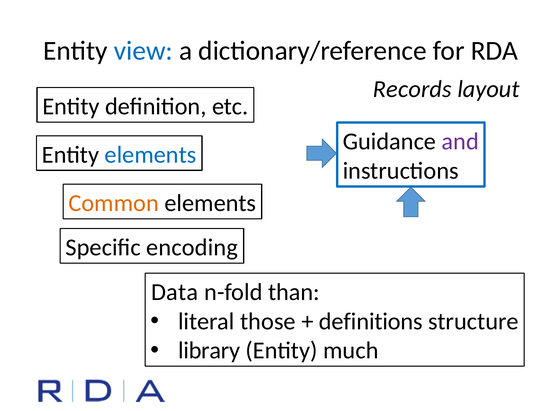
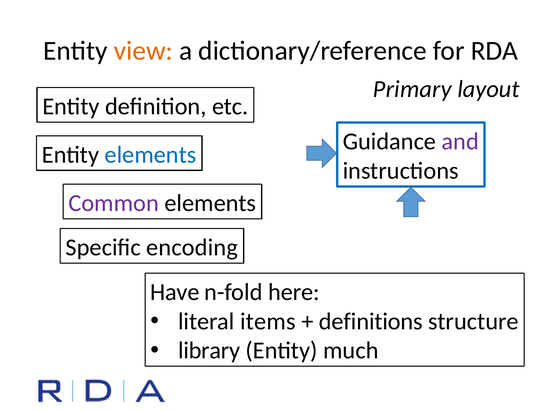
view colour: blue -> orange (143, 51)
Records: Records -> Primary (412, 89)
Common colour: orange -> purple (114, 203)
Data: Data -> Have (175, 292)
than: than -> here (294, 292)
those: those -> items (268, 321)
